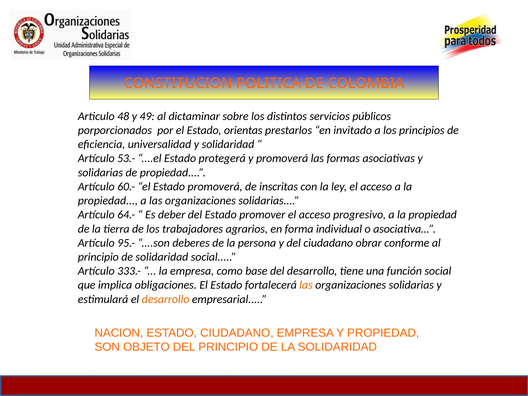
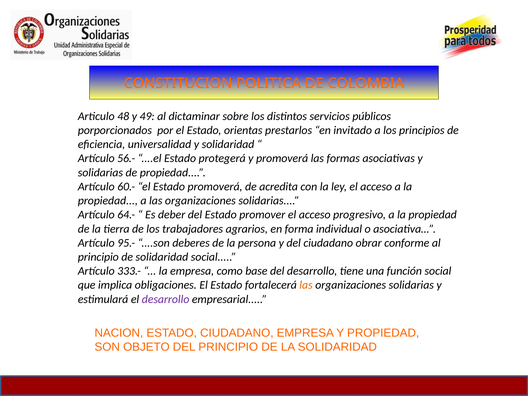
53.-: 53.- -> 56.- (126, 158)
inscritas: inscritas -> acredita (279, 187)
desarrollo colour: orange -> purple (166, 299)
